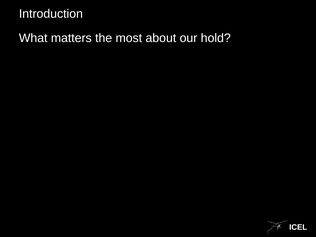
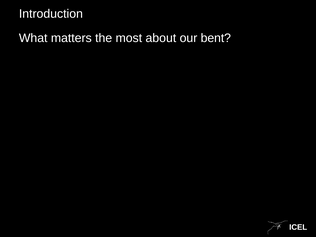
hold: hold -> bent (216, 38)
